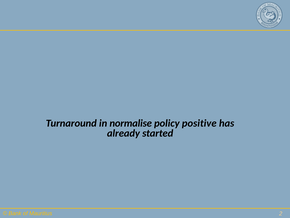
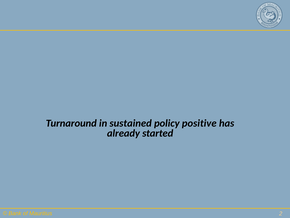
normalise: normalise -> sustained (131, 123)
